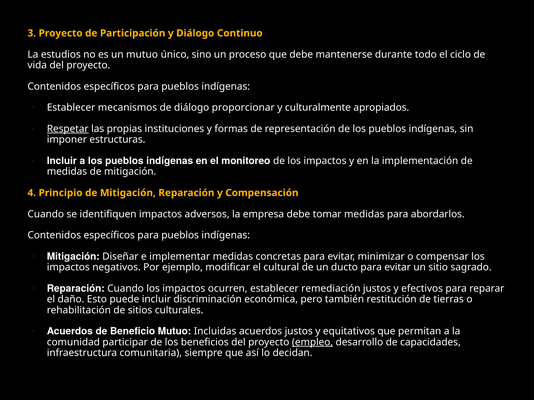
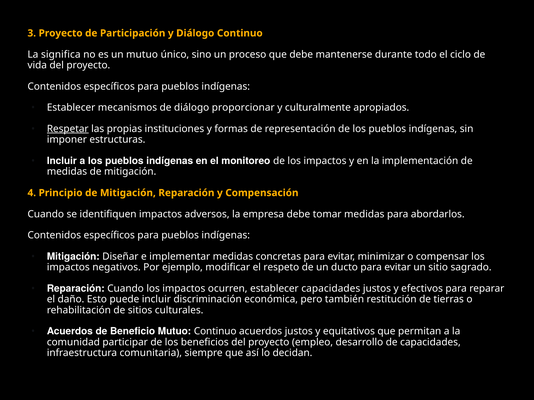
estudios: estudios -> significa (61, 54)
cultural: cultural -> respeto (281, 268)
establecer remediación: remediación -> capacidades (331, 289)
Mutuo Incluidas: Incluidas -> Continuo (215, 332)
empleo underline: present -> none (312, 343)
